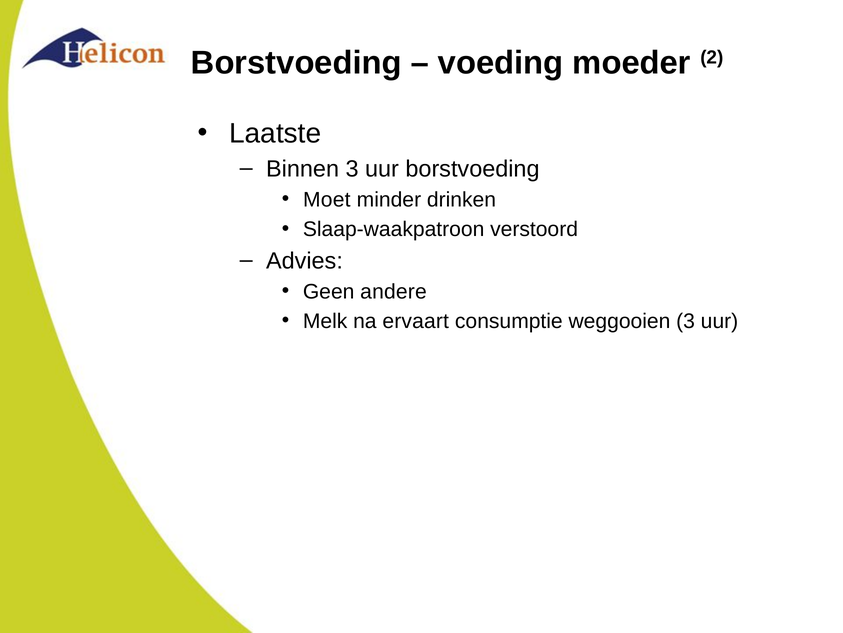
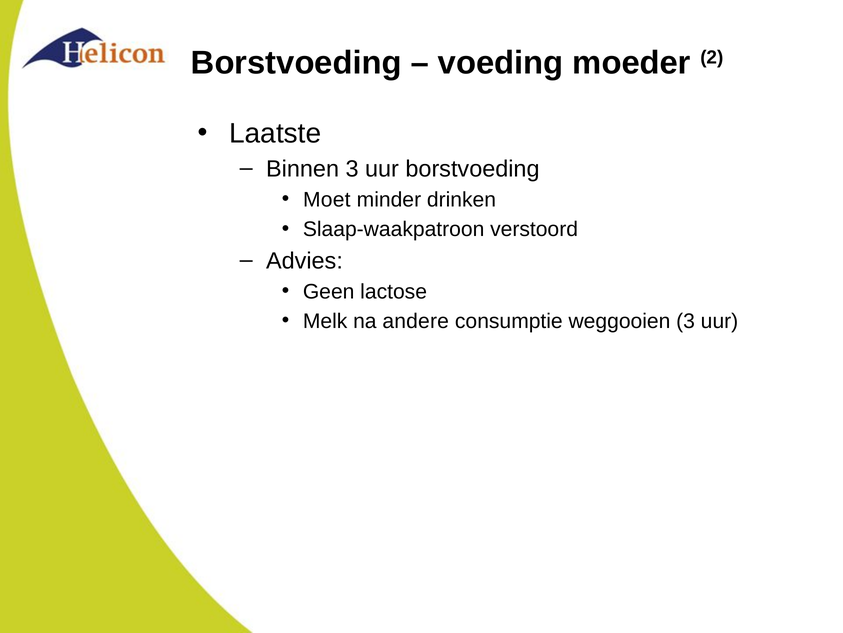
andere: andere -> lactose (394, 291)
ervaart: ervaart -> andere (416, 321)
